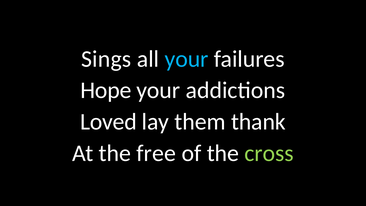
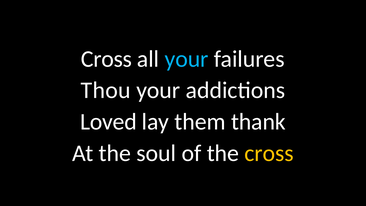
Sings: Sings -> Cross (106, 59)
Hope: Hope -> Thou (106, 90)
free: free -> soul (156, 153)
cross colour: light green -> yellow (269, 153)
